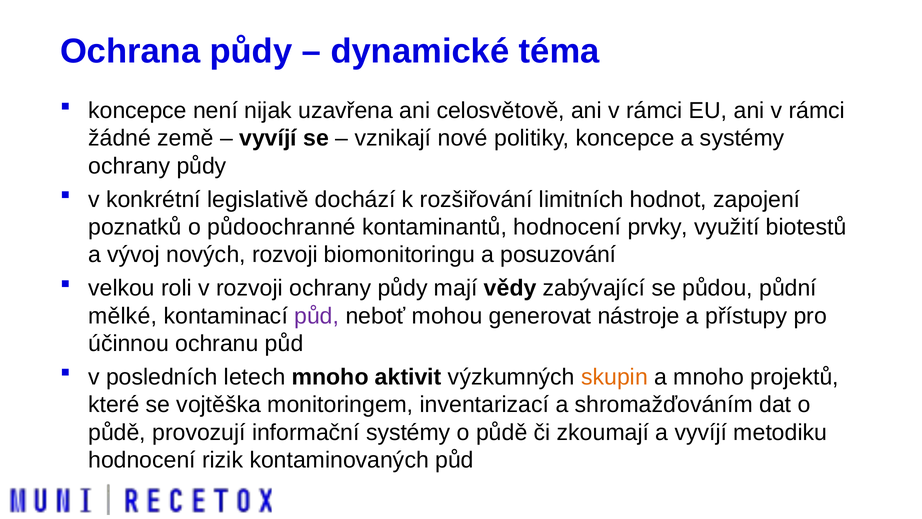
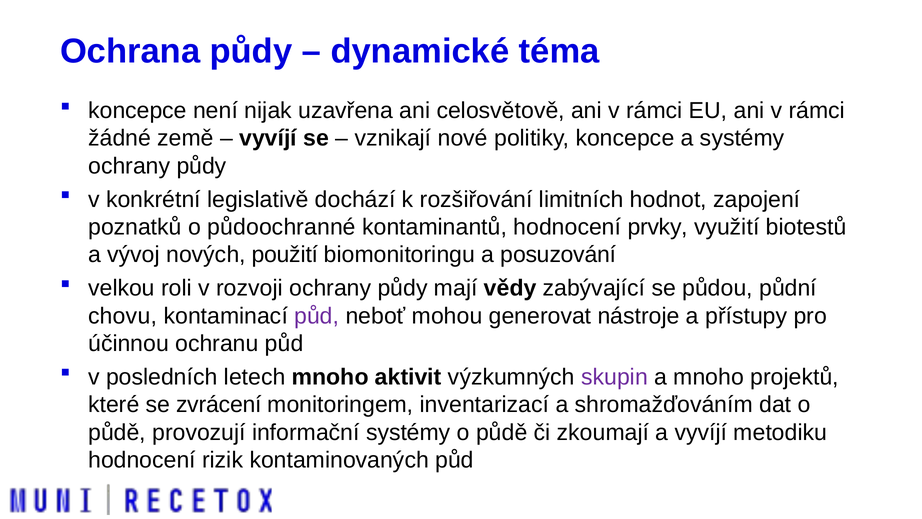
nových rozvoji: rozvoji -> použití (285, 255)
mělké: mělké -> chovu (123, 316)
skupin colour: orange -> purple (615, 377)
vojtěška: vojtěška -> zvrácení (219, 404)
